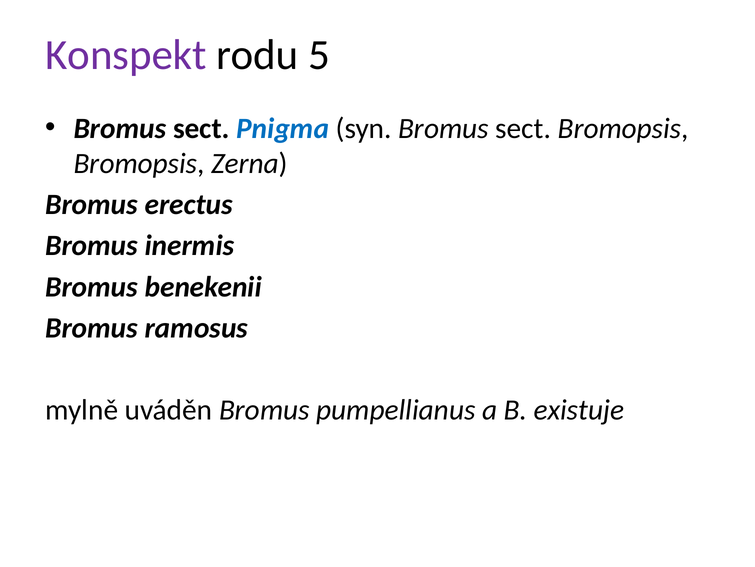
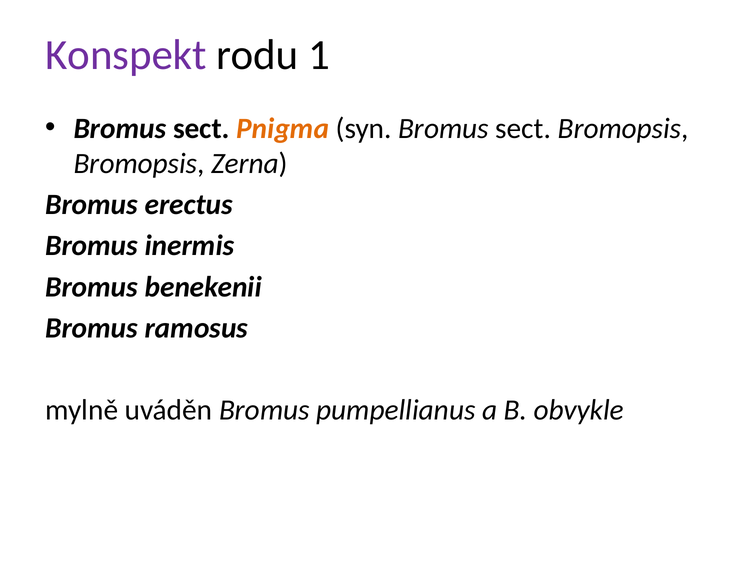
5: 5 -> 1 (319, 55)
Pnigma colour: blue -> orange (283, 128)
existuje: existuje -> obvykle (579, 410)
